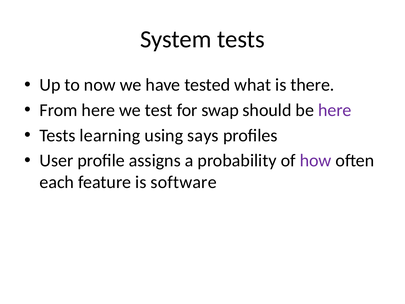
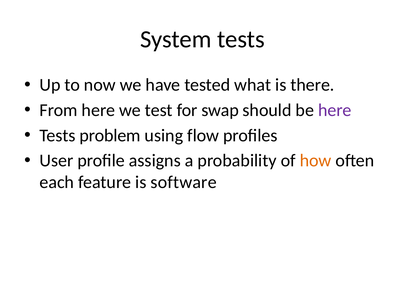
learning: learning -> problem (110, 135)
says: says -> flow (203, 135)
how colour: purple -> orange (316, 161)
